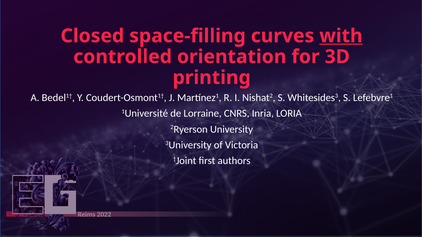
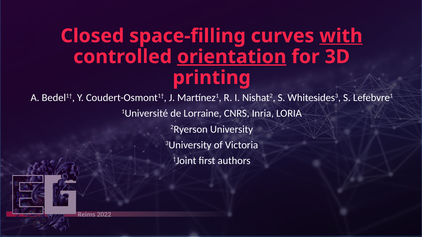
orientation underline: none -> present (232, 57)
